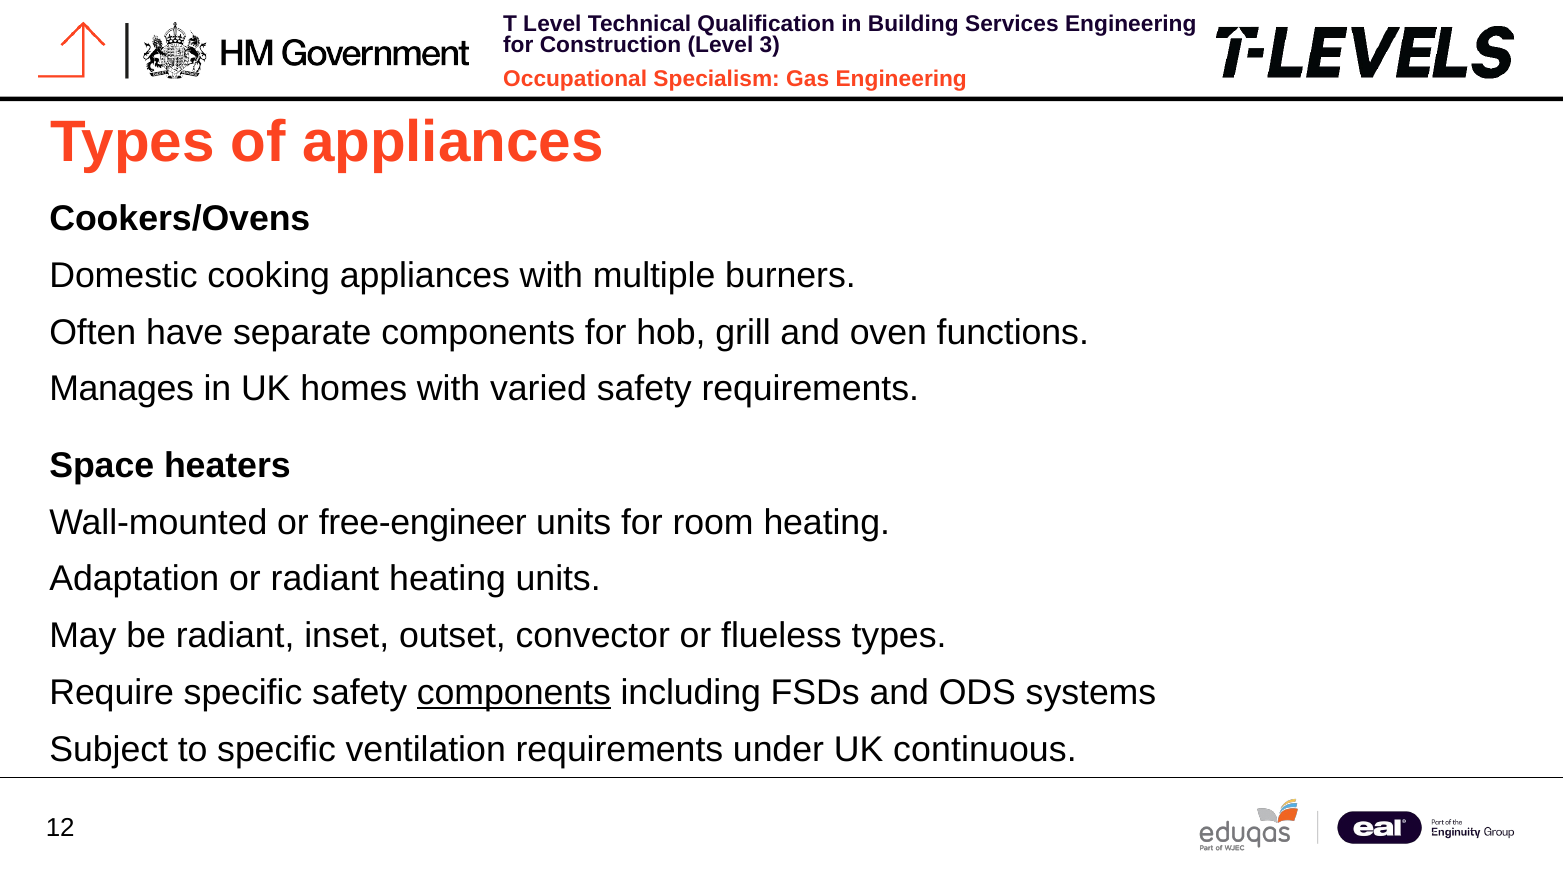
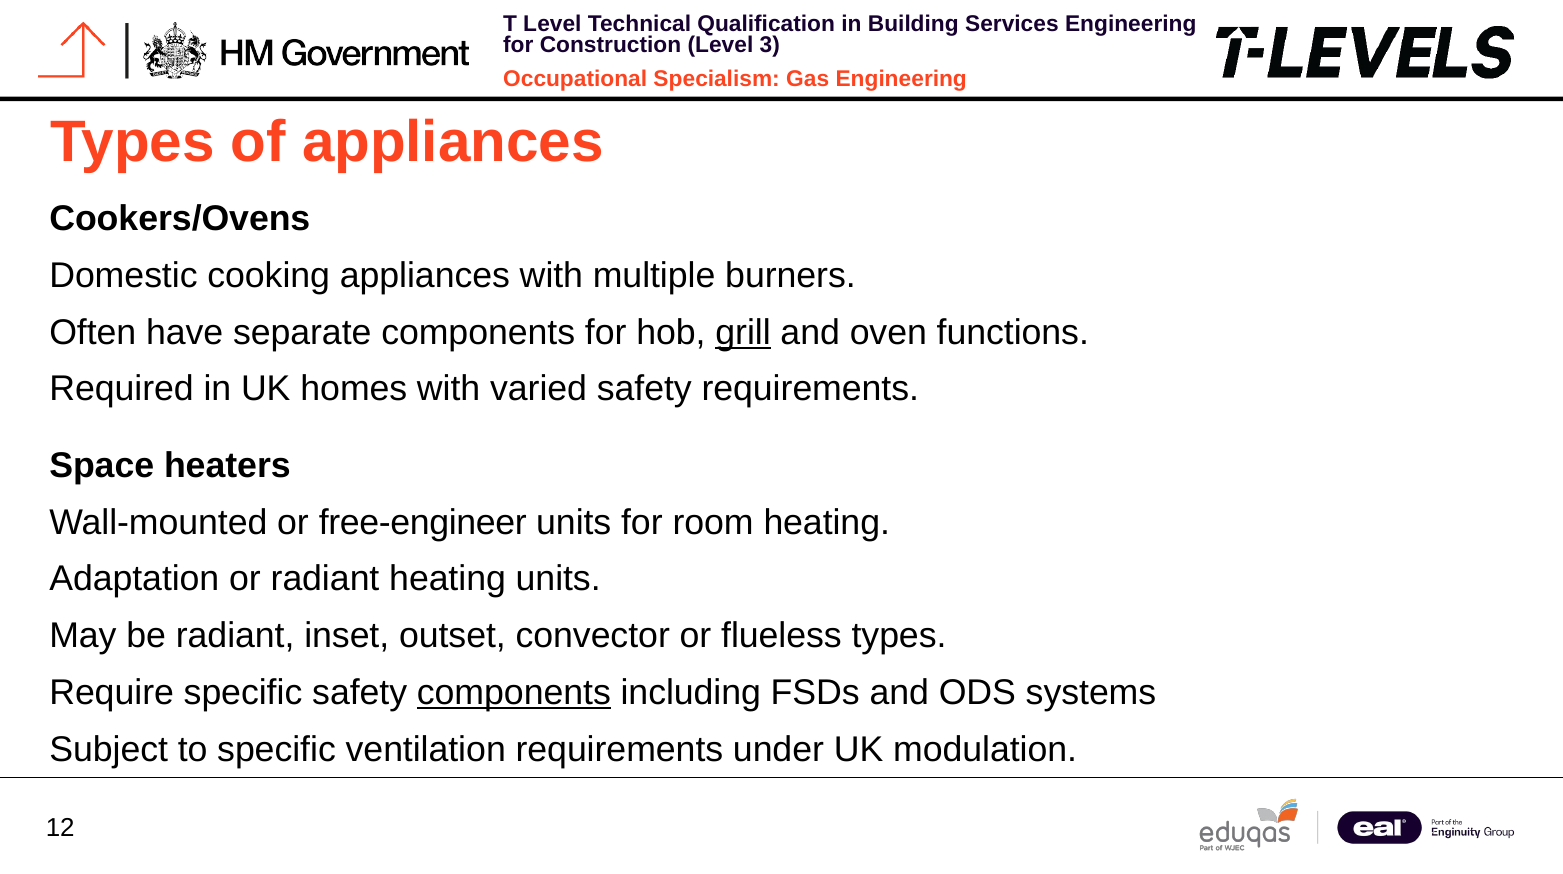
grill underline: none -> present (743, 332)
Manages: Manages -> Required (122, 389)
continuous: continuous -> modulation (985, 749)
